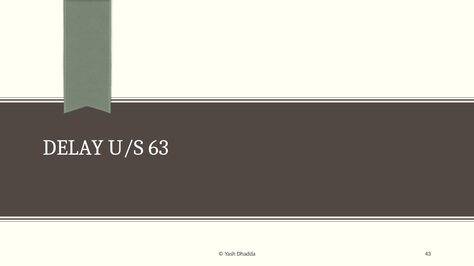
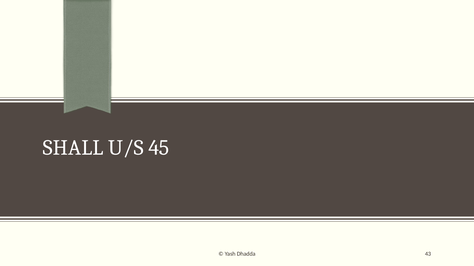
DELAY: DELAY -> SHALL (73, 148)
63: 63 -> 45 (159, 148)
